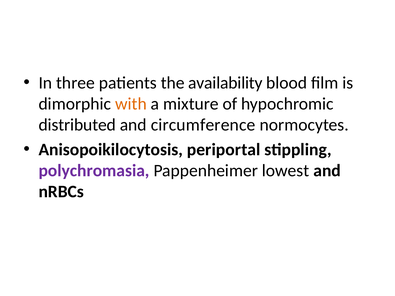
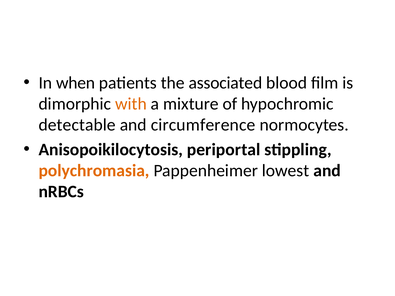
three: three -> when (76, 83)
availability: availability -> associated (225, 83)
distributed: distributed -> detectable (77, 125)
polychromasia colour: purple -> orange (94, 171)
